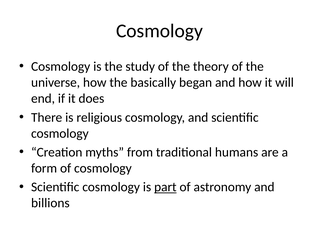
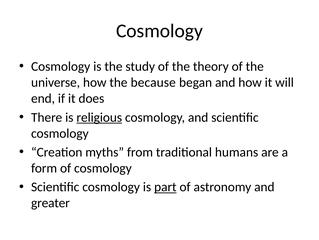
basically: basically -> because (153, 82)
religious underline: none -> present (99, 117)
billions: billions -> greater (50, 202)
